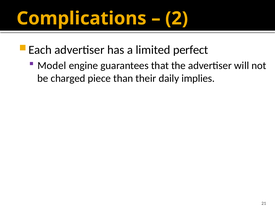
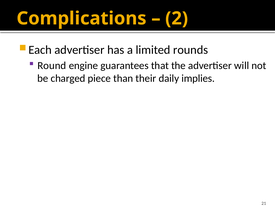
perfect: perfect -> rounds (191, 50)
Model: Model -> Round (52, 66)
